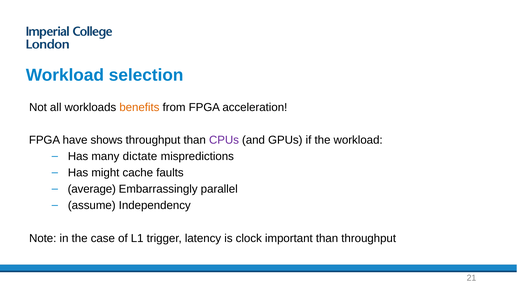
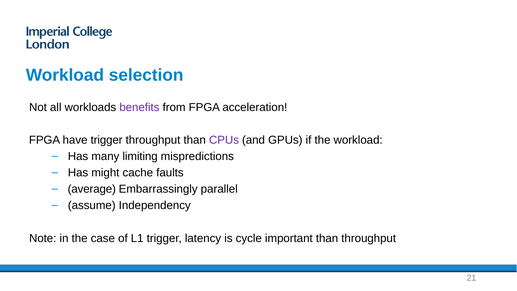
benefits colour: orange -> purple (139, 107)
have shows: shows -> trigger (107, 140)
dictate: dictate -> limiting (140, 156)
clock: clock -> cycle (249, 238)
